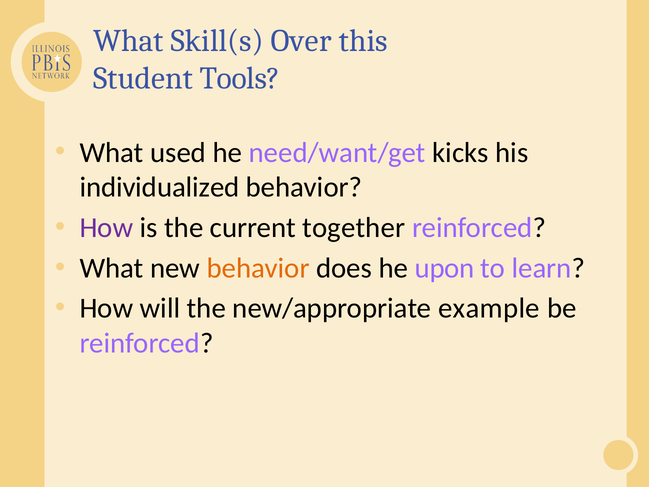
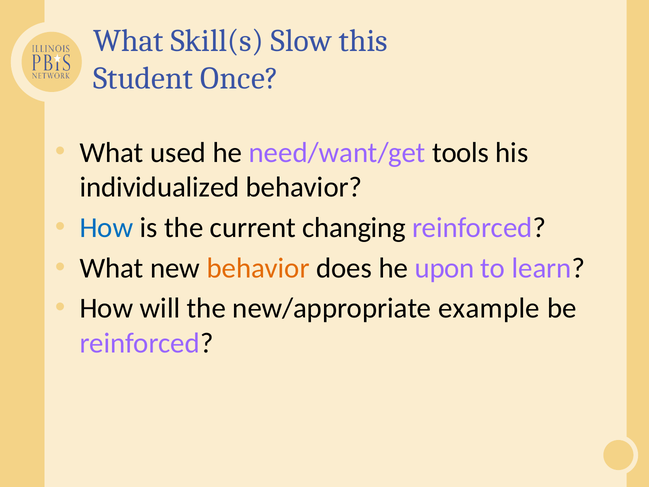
Over: Over -> Slow (301, 41)
Tools: Tools -> Once (239, 78)
kicks: kicks -> tools (461, 152)
How colour: purple -> blue (106, 227)
together: together -> changing (354, 227)
